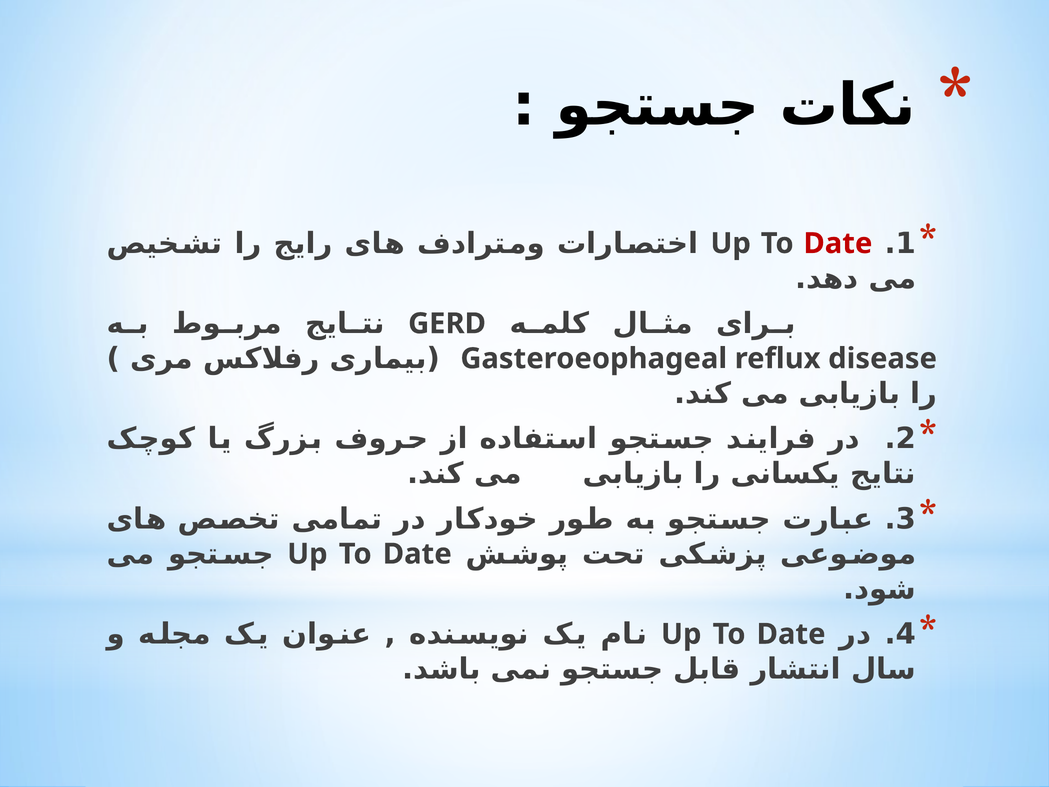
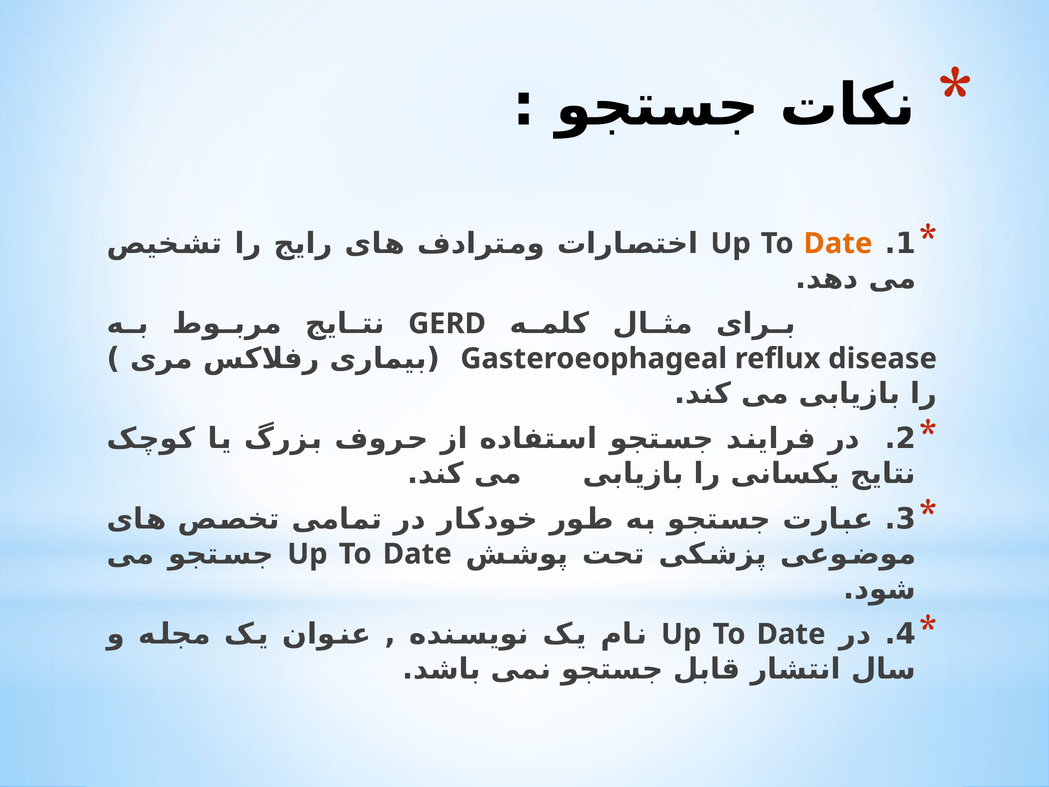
Date colour: red -> orange (838, 243)
